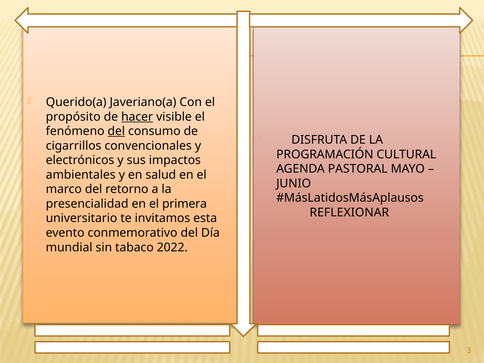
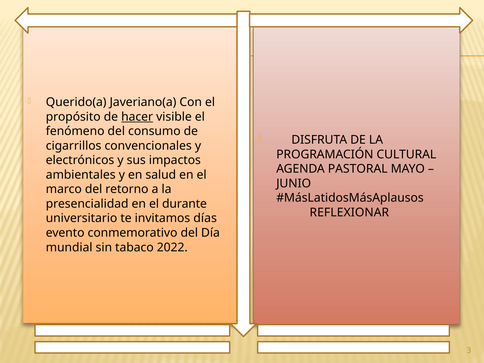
del underline: present -> none (116, 131)
primera: primera -> durante (185, 204)
esta: esta -> días (205, 218)
